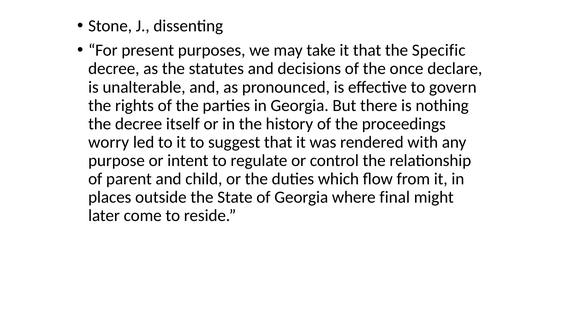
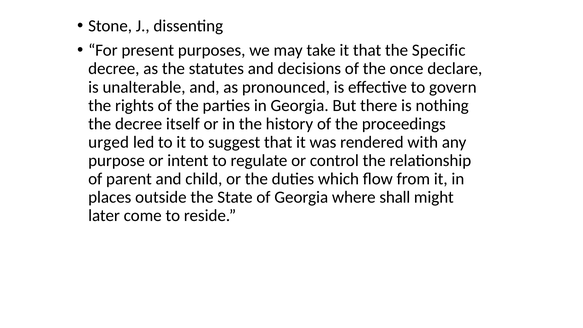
worry: worry -> urged (109, 142)
final: final -> shall (395, 197)
